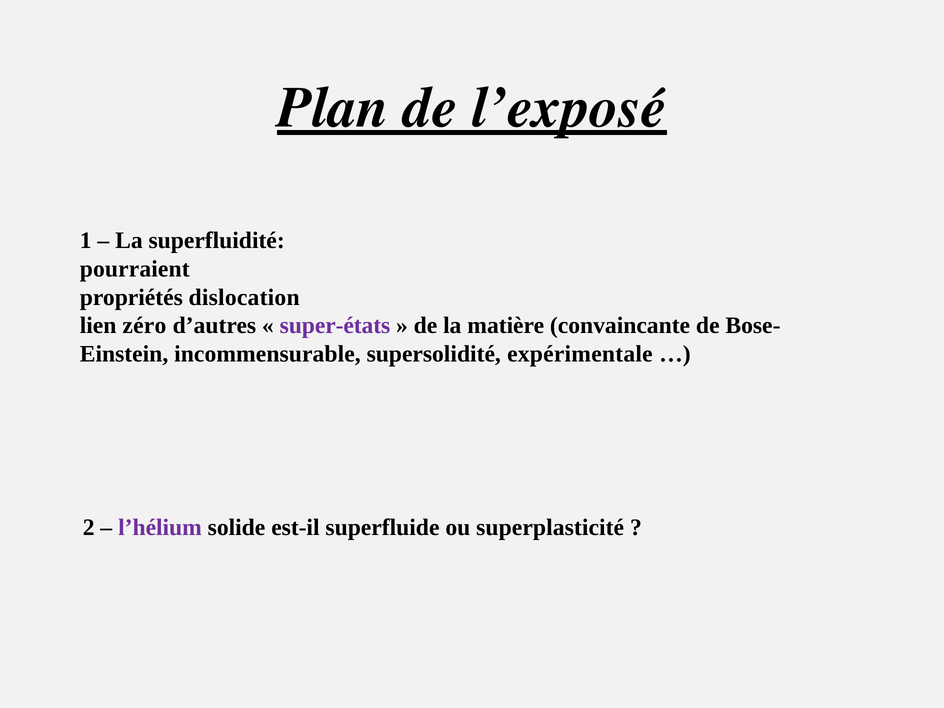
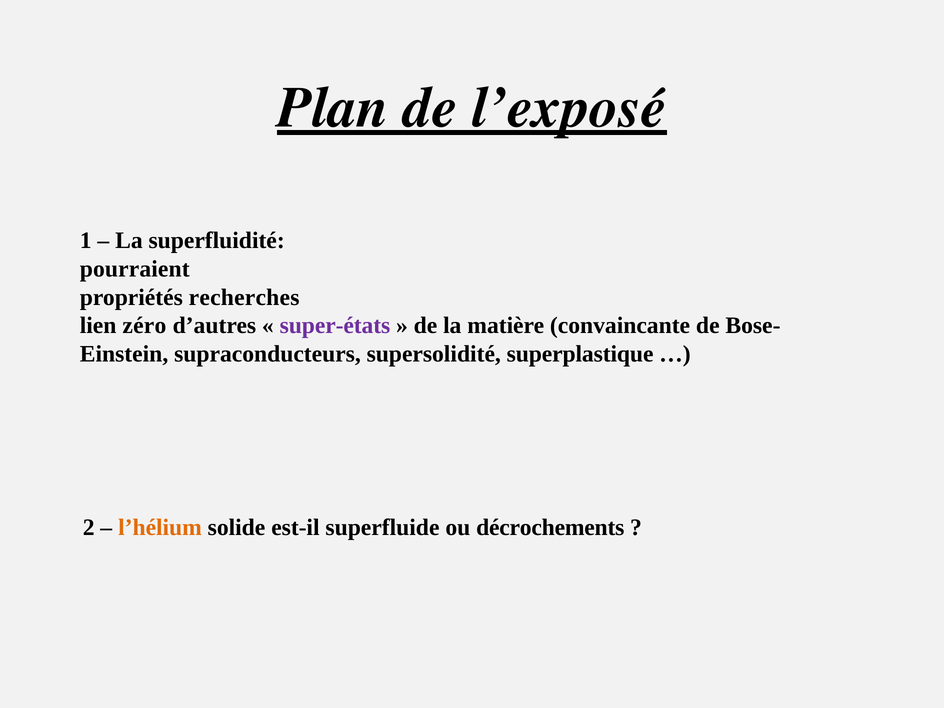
dislocation: dislocation -> recherches (244, 297)
incommensurable: incommensurable -> supraconducteurs (267, 354)
expérimentale: expérimentale -> superplastique (580, 354)
l’hélium colour: purple -> orange (160, 527)
superplasticité: superplasticité -> décrochements (550, 527)
